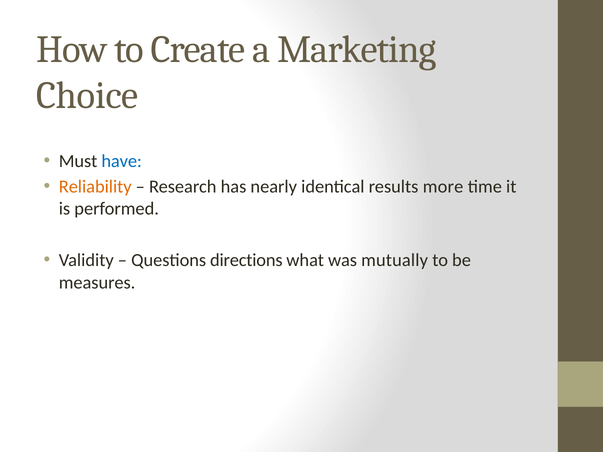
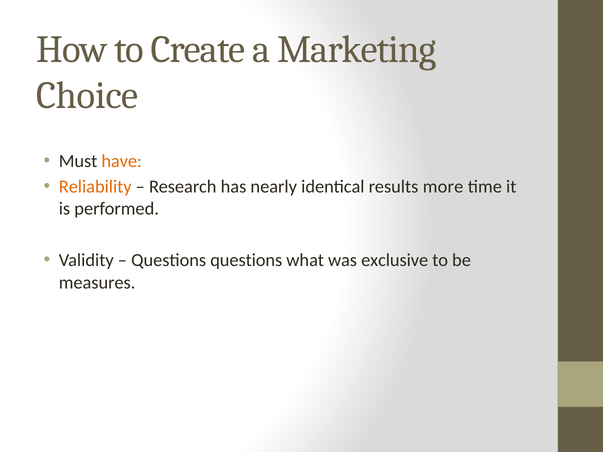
have colour: blue -> orange (122, 161)
Questions directions: directions -> questions (246, 261)
mutually: mutually -> exclusive (395, 261)
